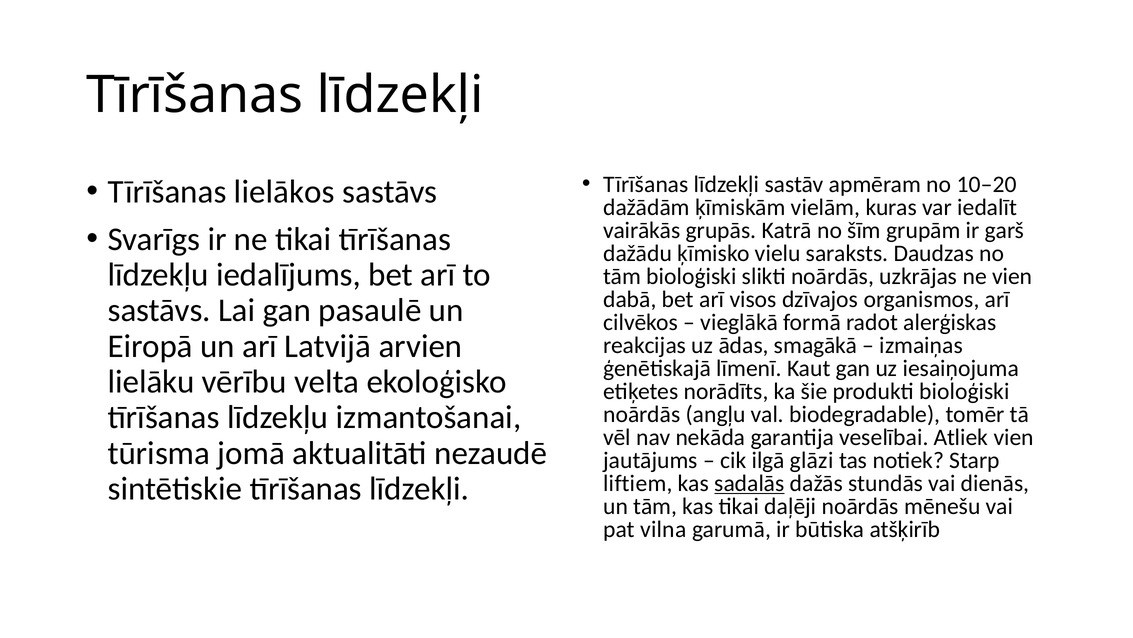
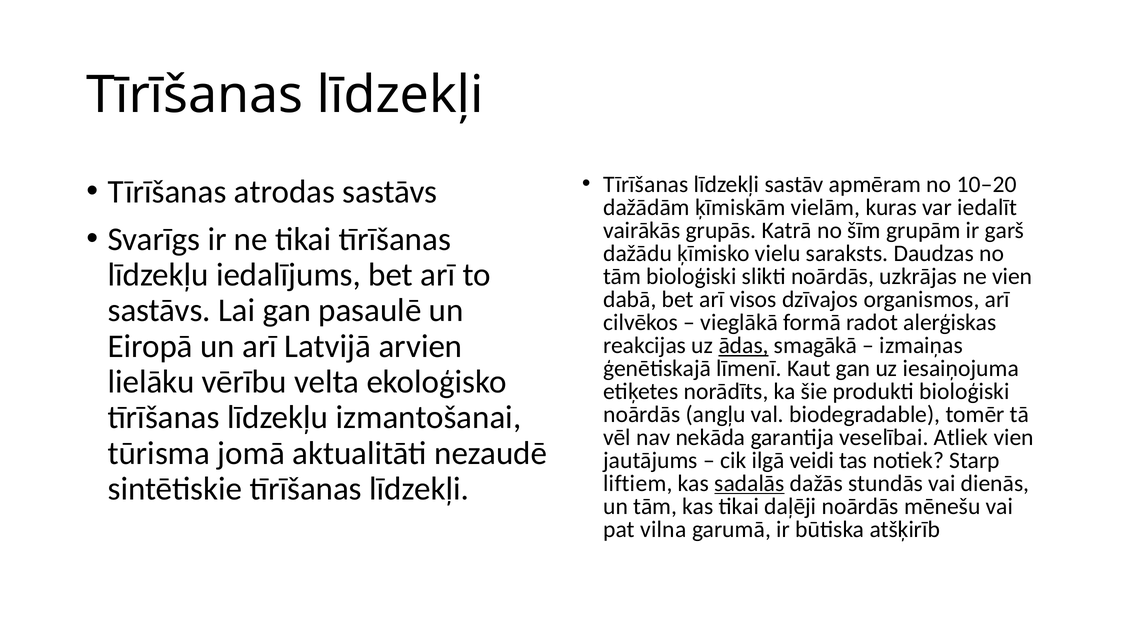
lielākos: lielākos -> atrodas (285, 191)
ādas underline: none -> present (744, 345)
glāzi: glāzi -> veidi (812, 460)
